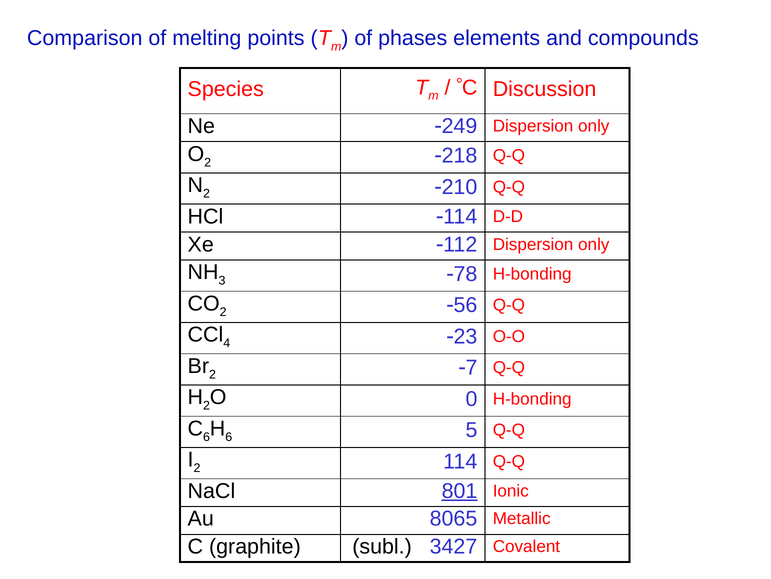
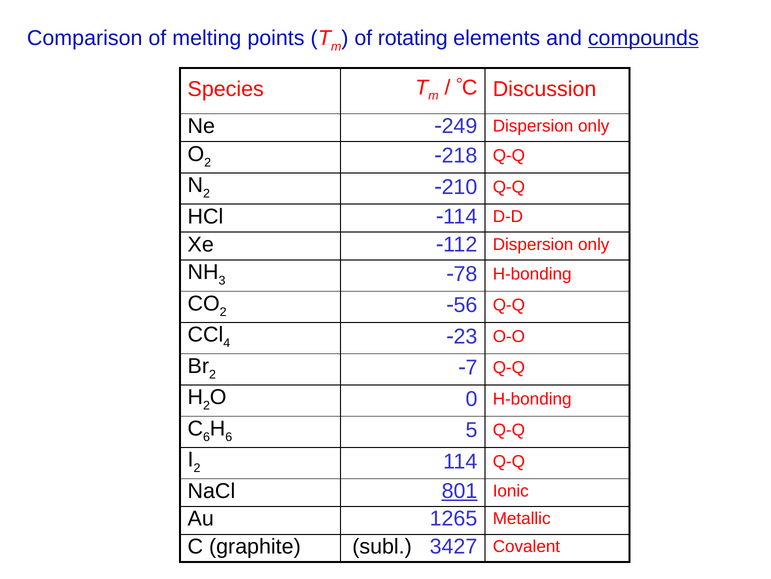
phases: phases -> rotating (413, 38)
compounds underline: none -> present (643, 38)
8065: 8065 -> 1265 (454, 518)
